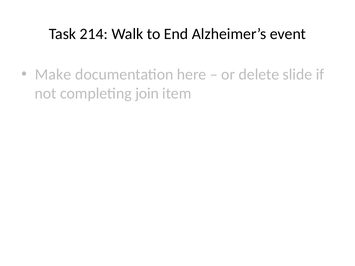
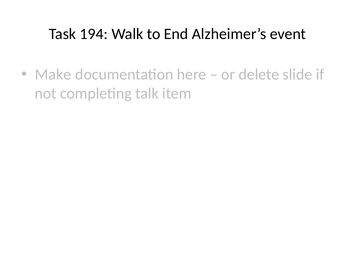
214: 214 -> 194 (94, 34)
join: join -> talk (147, 93)
